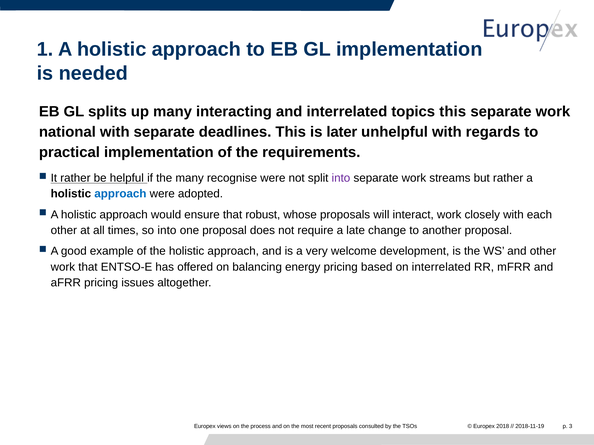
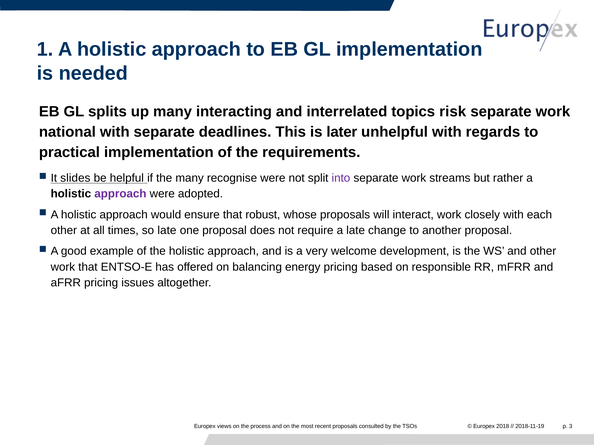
topics this: this -> risk (453, 112)
It rather: rather -> slides (75, 178)
approach colour: blue -> purple (120, 194)
so into: into -> late (167, 231)
on interrelated: interrelated -> responsible (441, 267)
